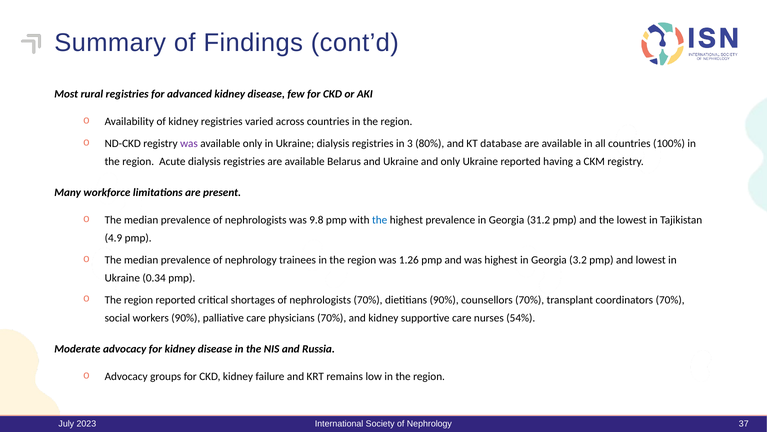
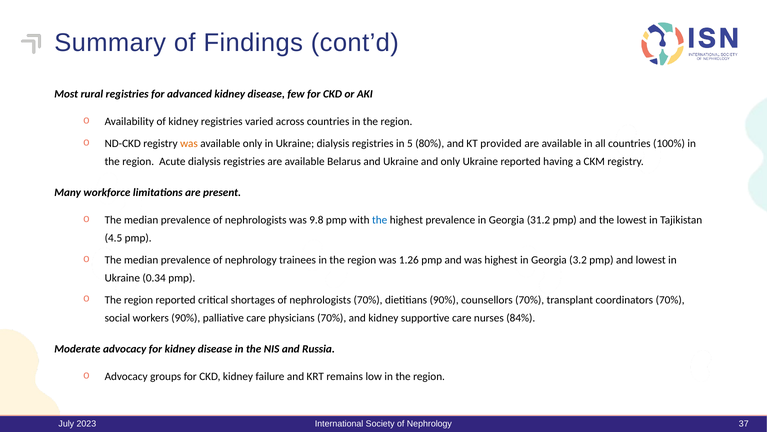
was colour: purple -> orange (189, 143)
3: 3 -> 5 (410, 143)
database: database -> provided (501, 143)
4.9: 4.9 -> 4.5 (113, 238)
54%: 54% -> 84% (521, 318)
